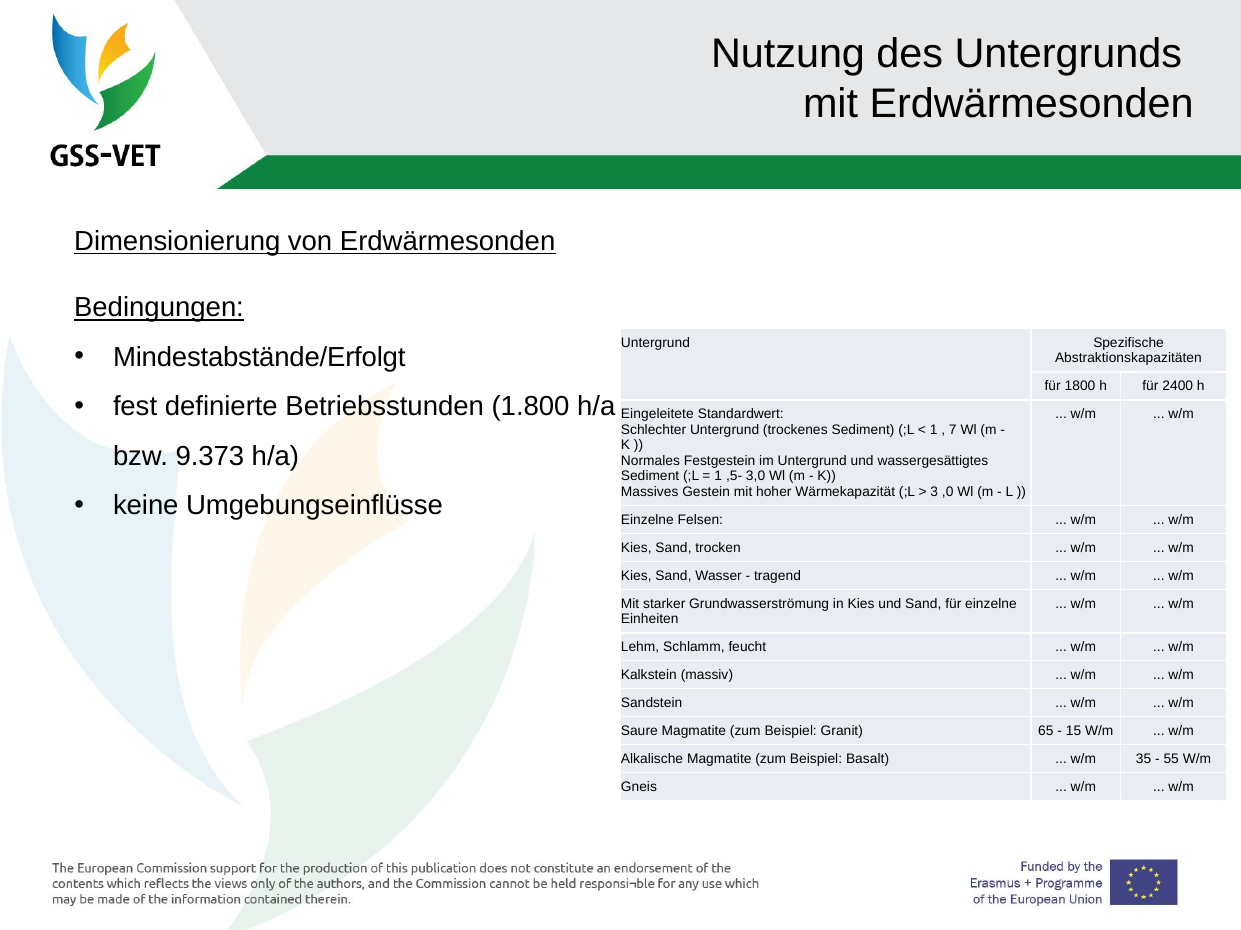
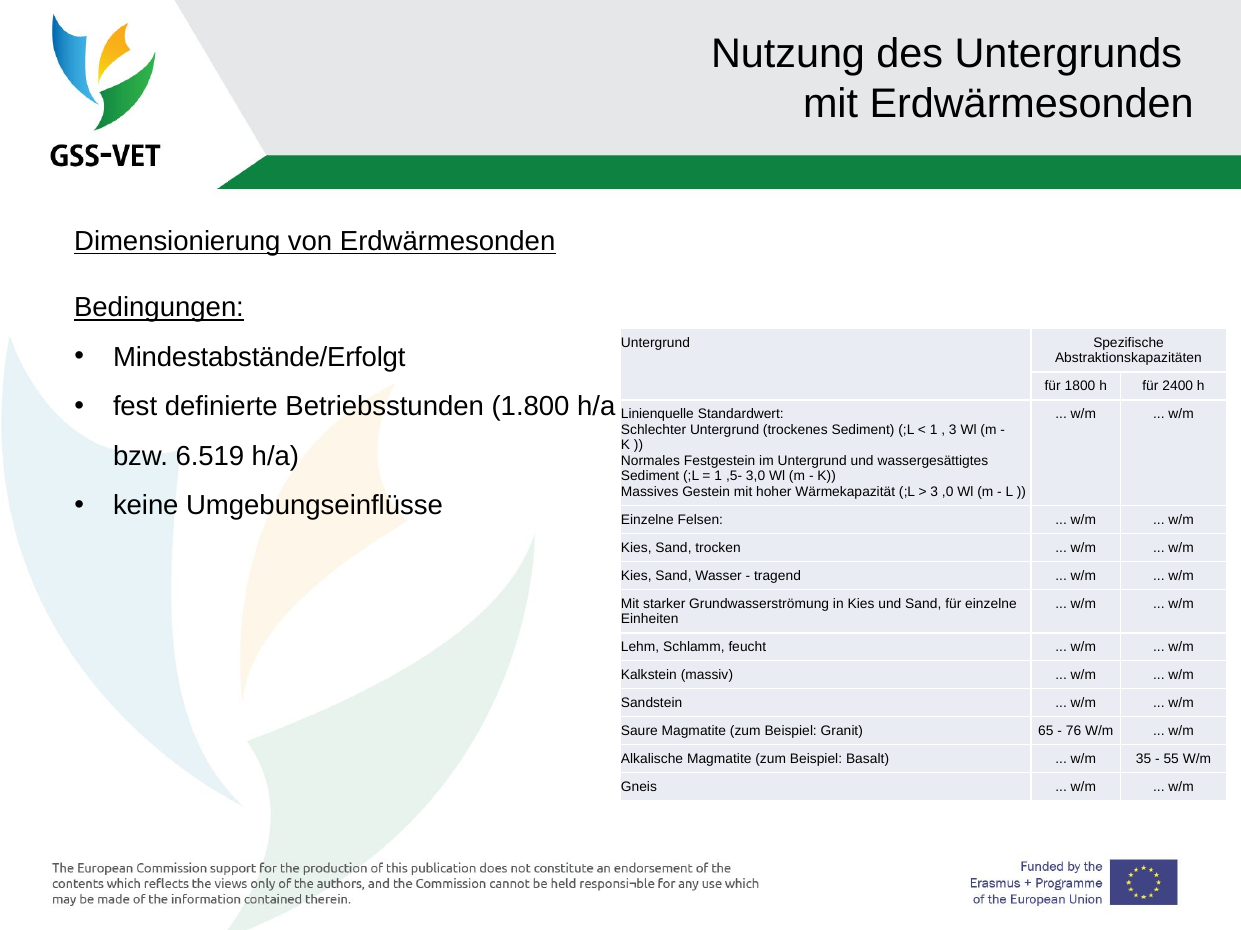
Eingeleitete: Eingeleitete -> Linienquelle (657, 414)
7: 7 -> 3 (953, 430)
9.373: 9.373 -> 6.519 (210, 457)
15: 15 -> 76 (1074, 732)
